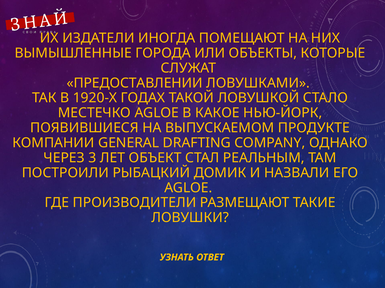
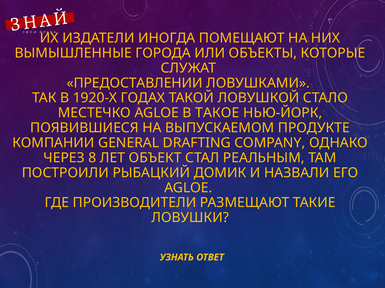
КАКОЕ: КАКОЕ -> ТАКОЕ (217, 113)
3: 3 -> 8 (92, 158)
